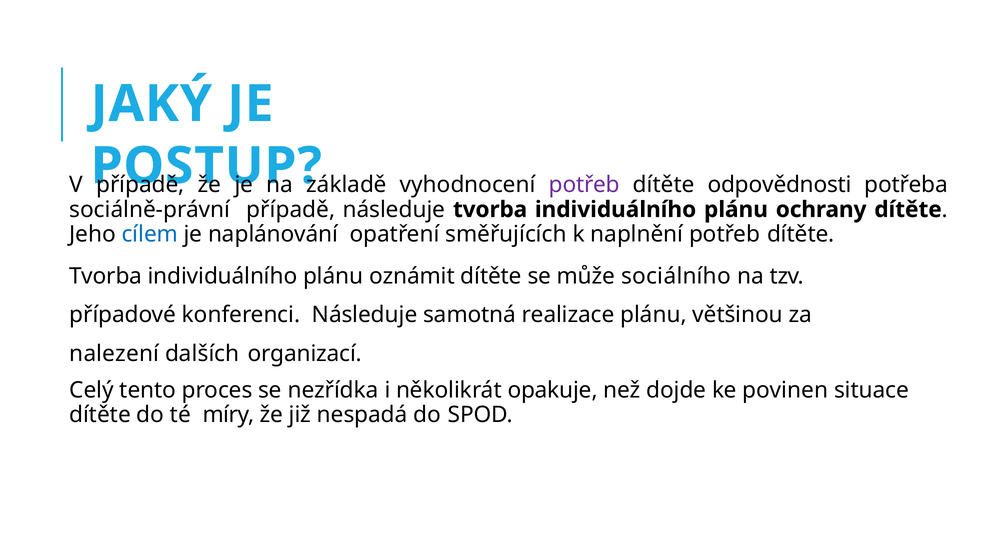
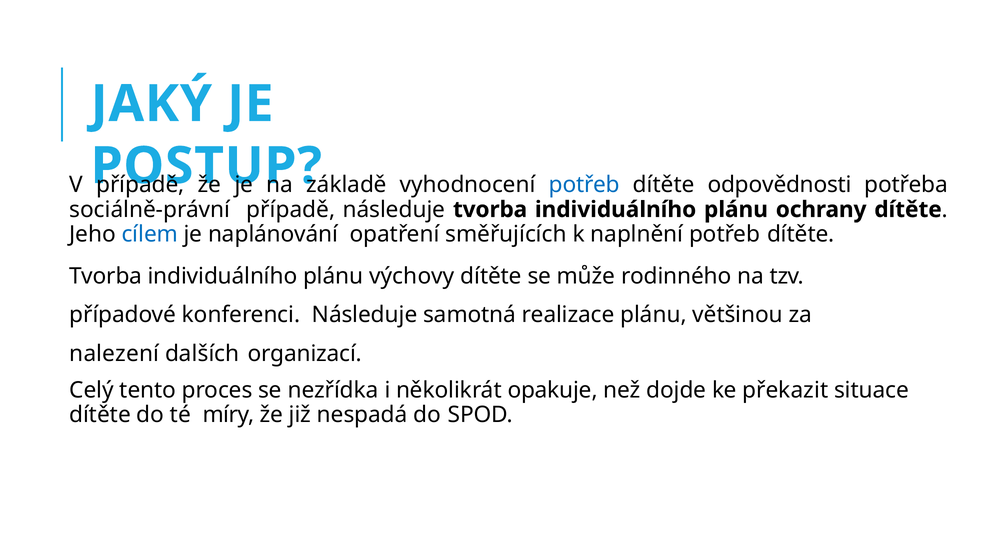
potřeb colour: purple -> blue (584, 185)
oznámit: oznámit -> výchovy (412, 276)
sociálního: sociálního -> rodinného (676, 276)
povinen: povinen -> překazit (785, 390)
